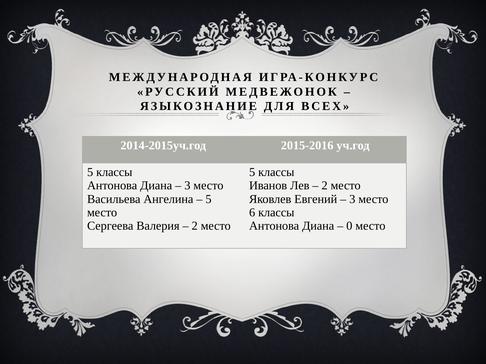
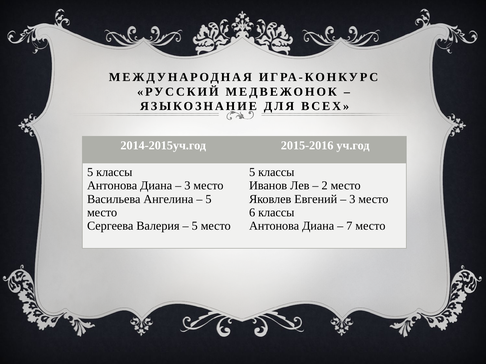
2: 2 -> 5 (195, 226)
0: 0 -> 7 (349, 226)
